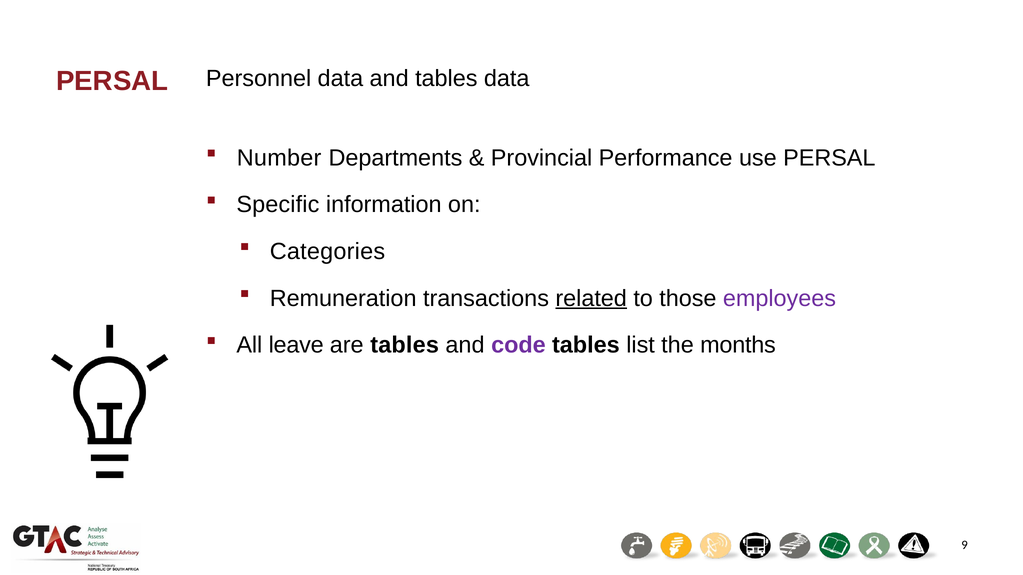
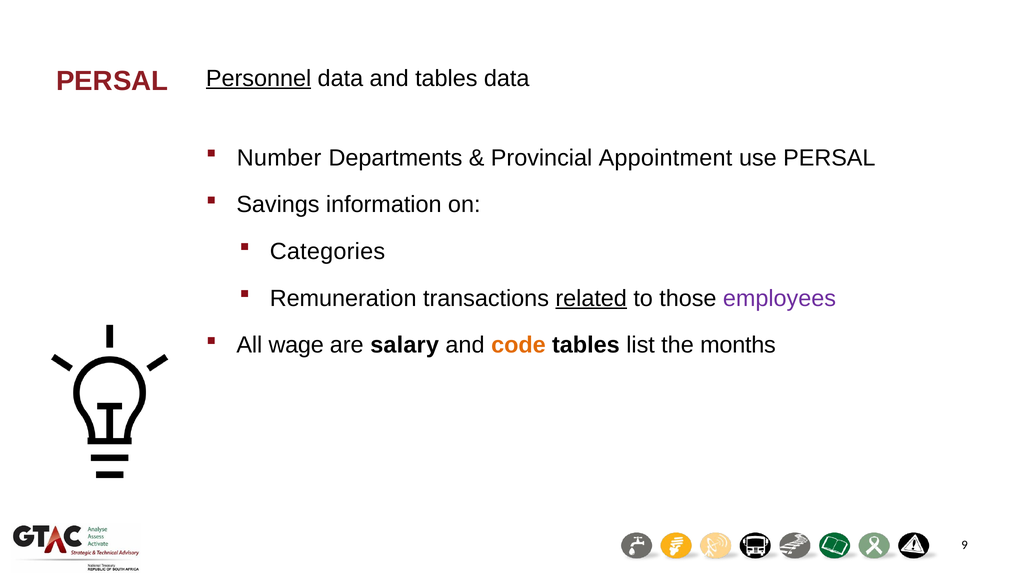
Personnel underline: none -> present (259, 78)
Performance: Performance -> Appointment (665, 158)
Specific: Specific -> Savings (278, 205)
leave: leave -> wage (296, 345)
are tables: tables -> salary (405, 345)
code colour: purple -> orange (518, 345)
